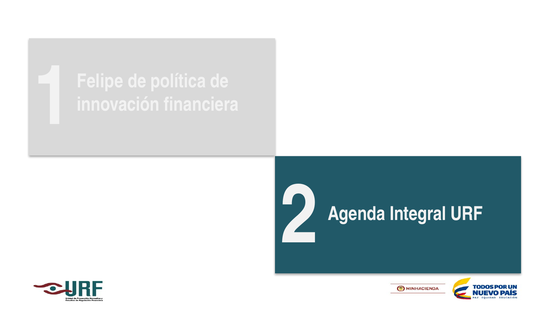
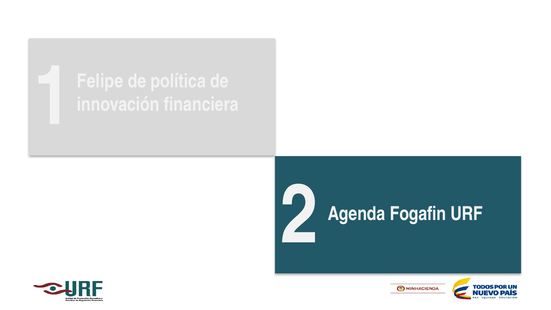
Integral: Integral -> Fogafin (418, 214)
